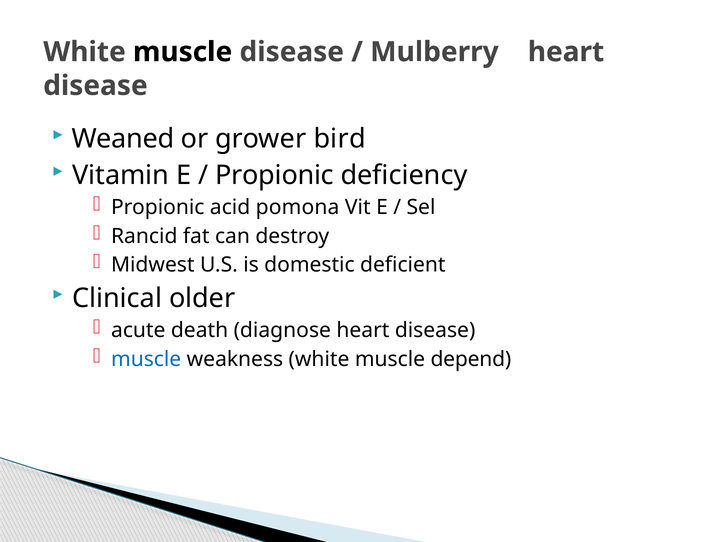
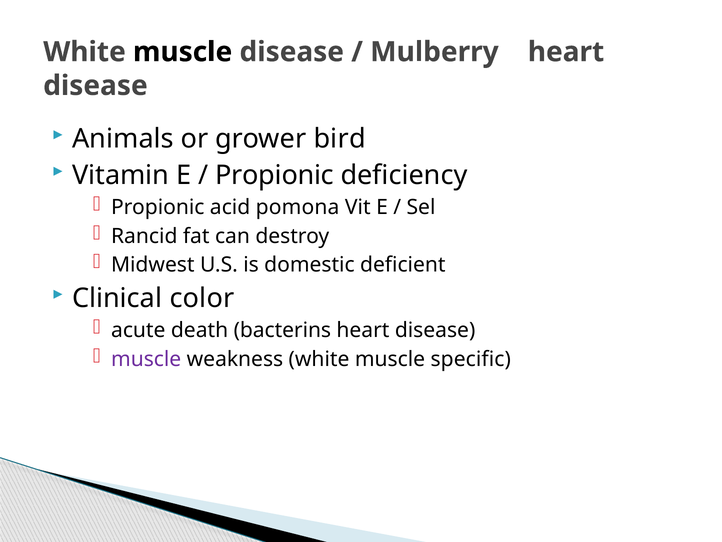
Weaned: Weaned -> Animals (123, 139)
older: older -> color (202, 298)
diagnose: diagnose -> bacterins (282, 330)
muscle colour: blue -> purple (146, 359)
depend: depend -> specific (471, 359)
